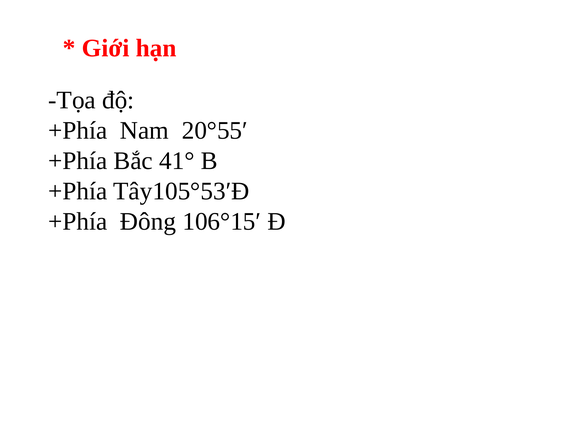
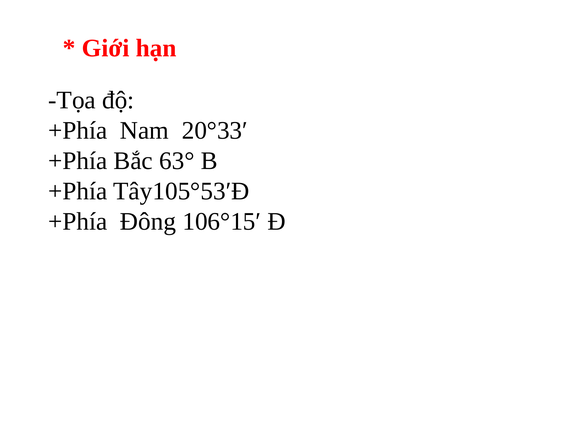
20°55′: 20°55′ -> 20°33′ (215, 130)
41°: 41° -> 63° (177, 161)
